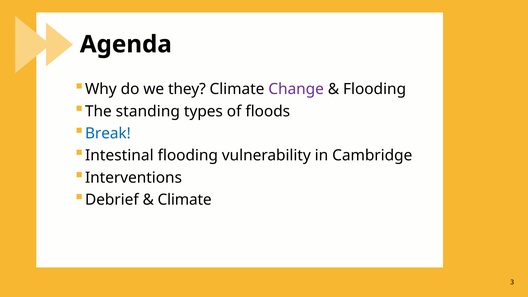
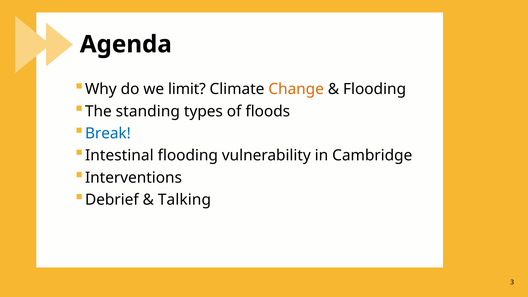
they: they -> limit (187, 89)
Change colour: purple -> orange (296, 89)
Climate: Climate -> Talking (184, 200)
